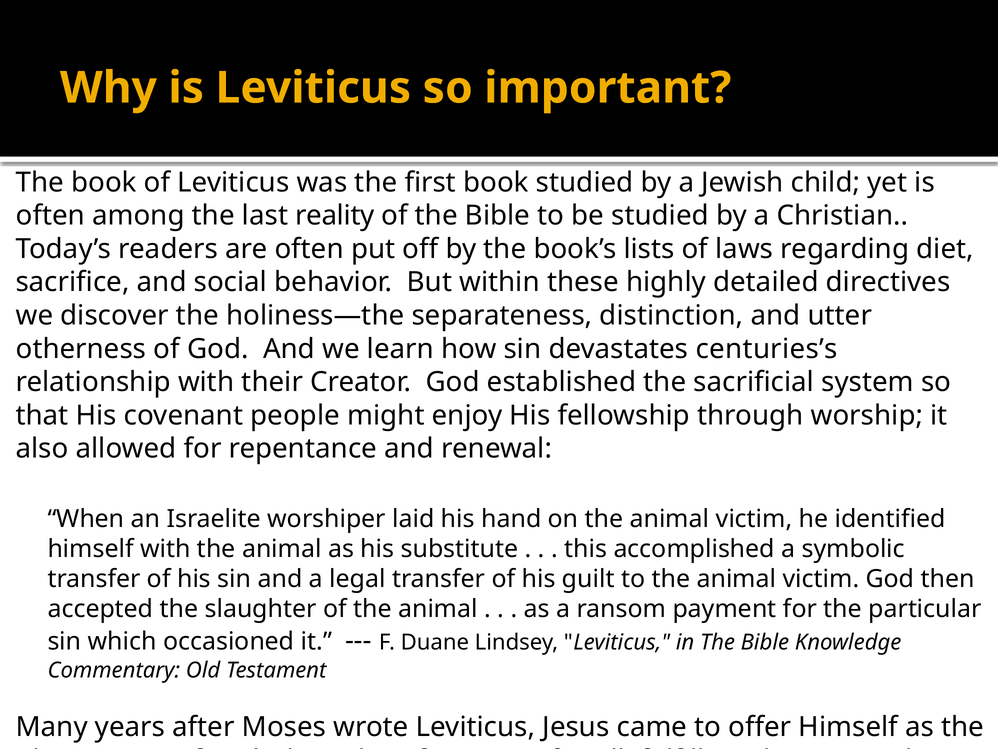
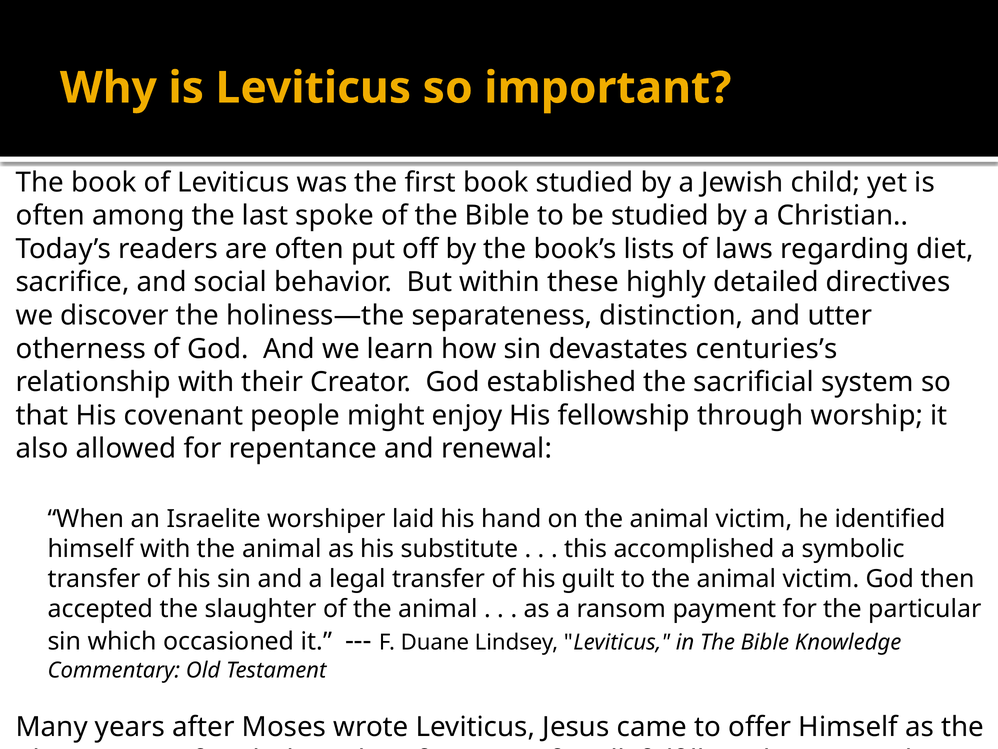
reality: reality -> spoke (335, 216)
